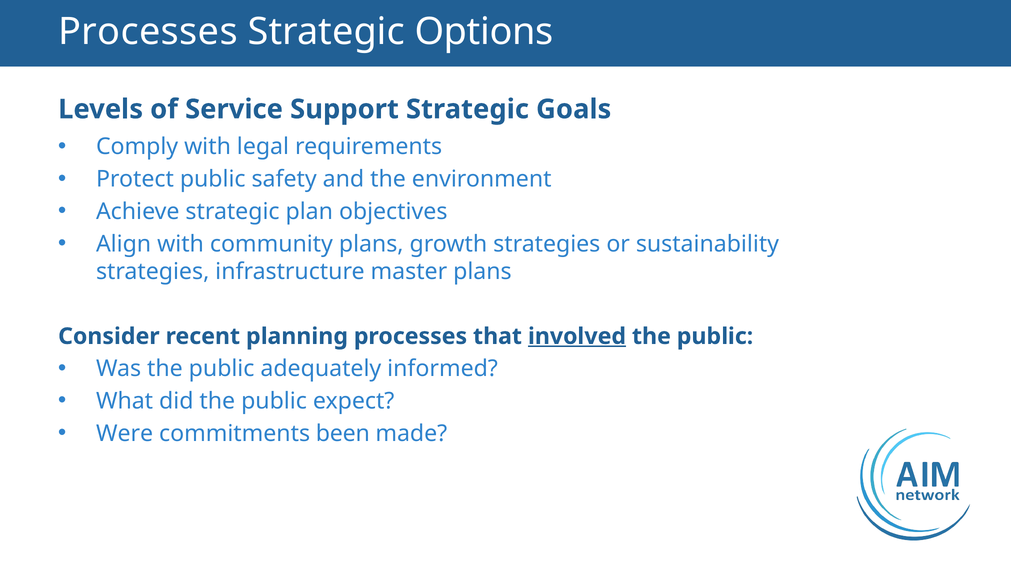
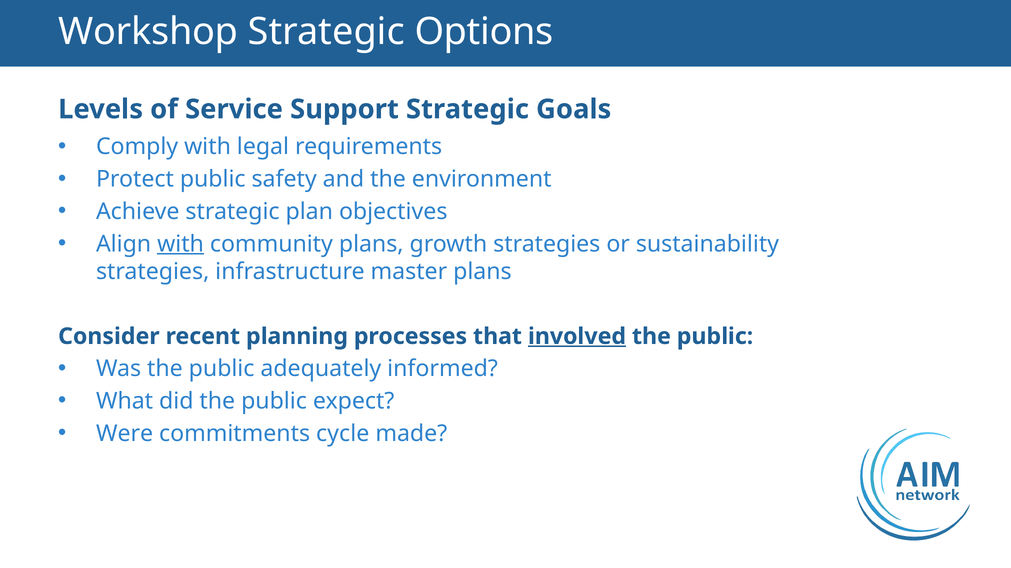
Processes: Processes -> Workshop (148, 32)
with underline: none -> present (181, 244)
been: been -> cycle (343, 434)
